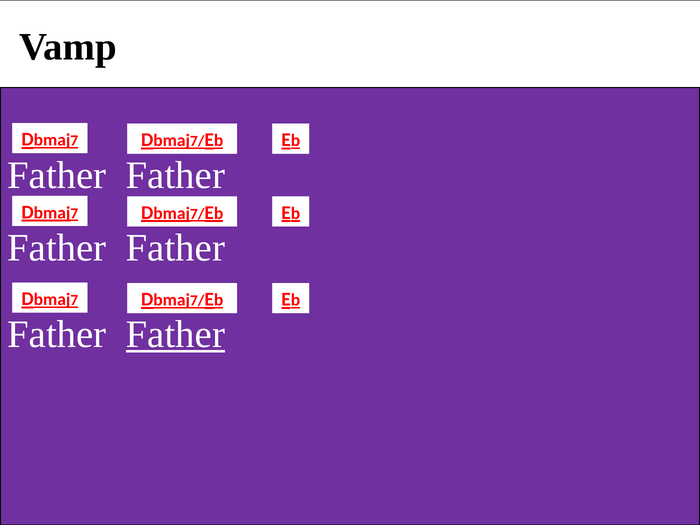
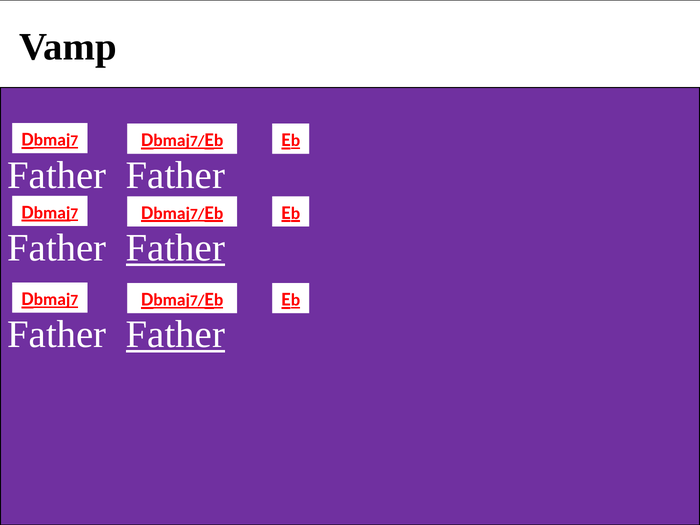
Father underline: none -> present (175, 248)
